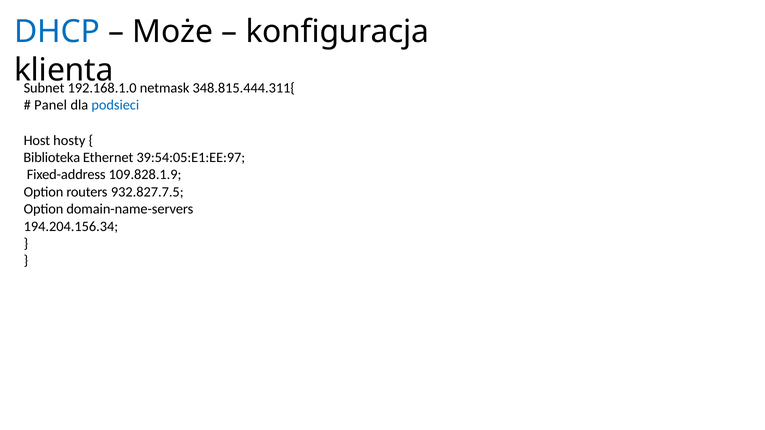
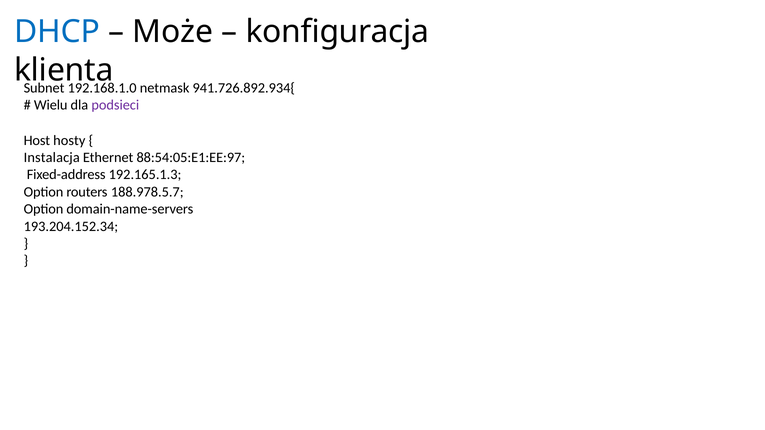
348.815.444.311{: 348.815.444.311{ -> 941.726.892.934{ (244, 88)
Panel: Panel -> Wielu (51, 105)
podsieci colour: blue -> purple (115, 105)
Biblioteka: Biblioteka -> Instalacja (52, 158)
39:54:05:E1:EE:97: 39:54:05:E1:EE:97 -> 88:54:05:E1:EE:97 (191, 158)
109.828.1.9: 109.828.1.9 -> 192.165.1.3 (145, 175)
932.827.7.5: 932.827.7.5 -> 188.978.5.7 (147, 192)
194.204.156.34: 194.204.156.34 -> 193.204.152.34 (71, 227)
